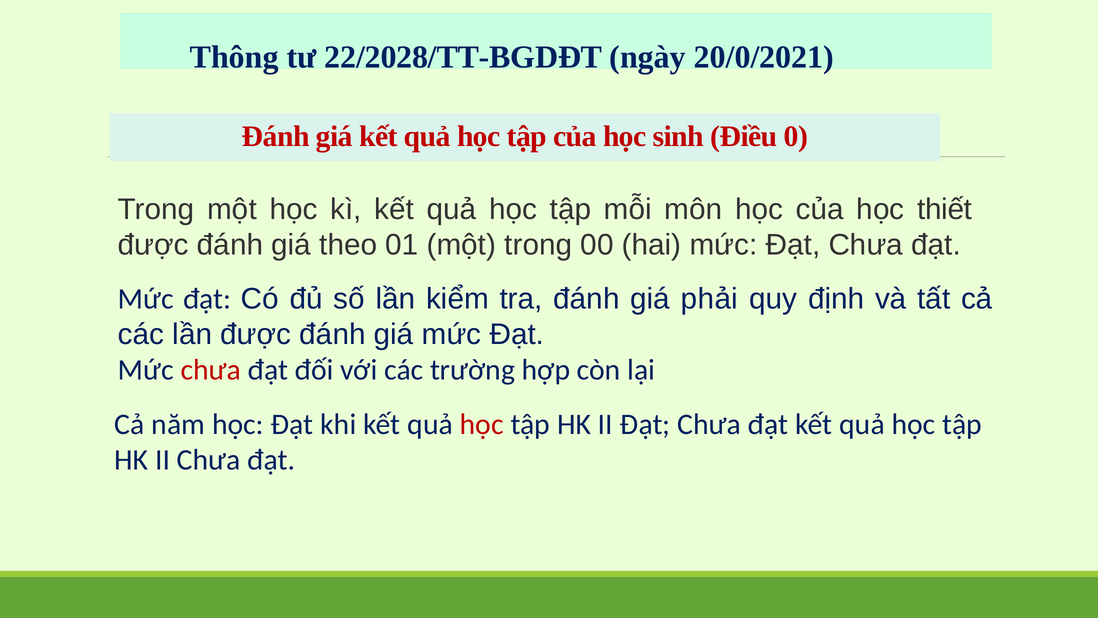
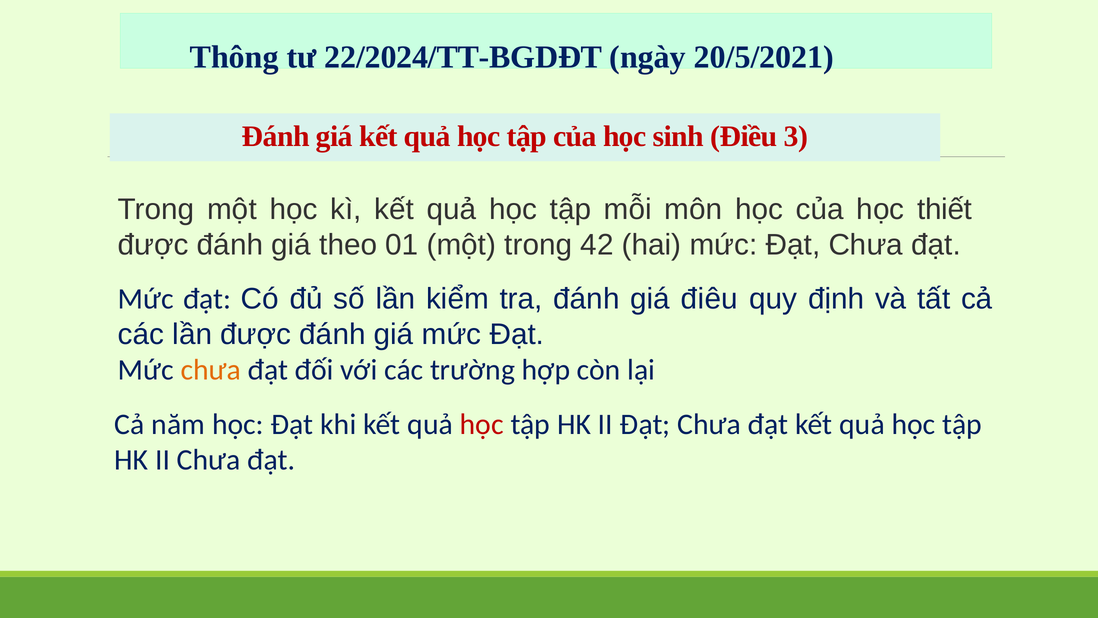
22/2028/TT-BGDĐT: 22/2028/TT-BGDĐT -> 22/2024/TT-BGDĐT (463, 57)
20/0/2021: 20/0/2021 -> 20/5/2021 (764, 57)
0: 0 -> 3 (796, 136)
00: 00 -> 42 (597, 245)
phải: phải -> điêu (709, 299)
chưa colour: red -> orange (211, 370)
